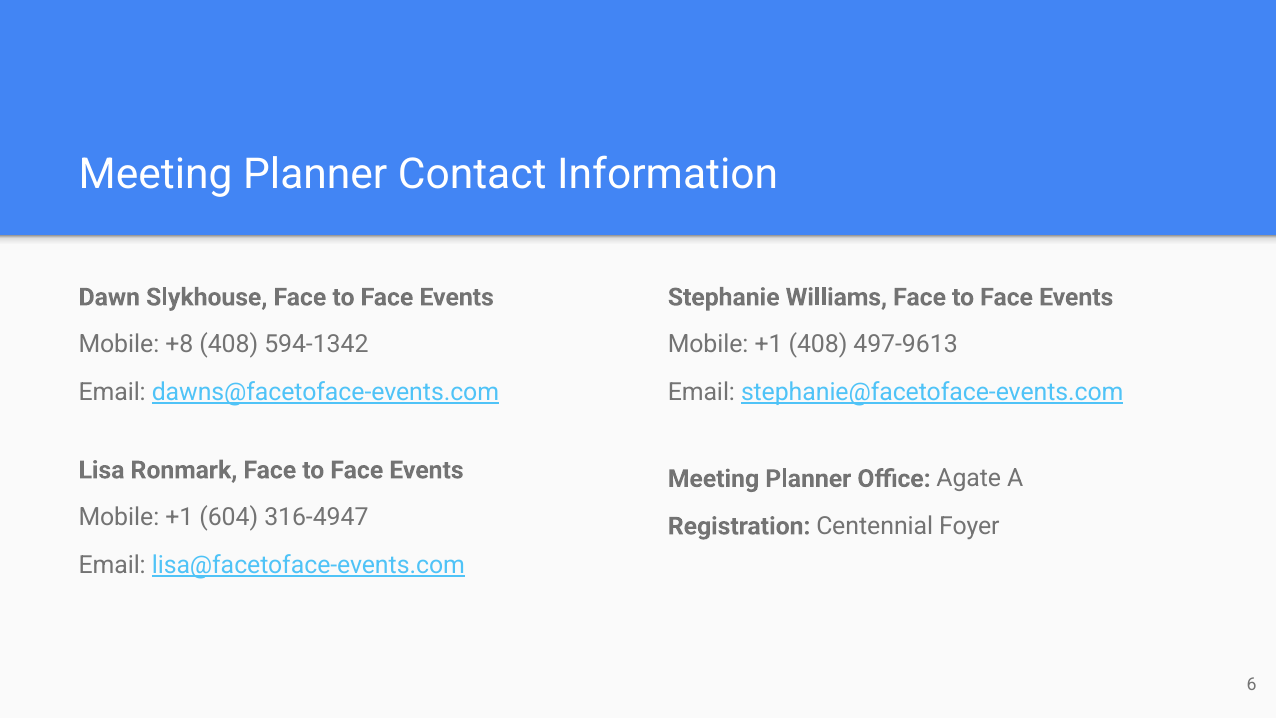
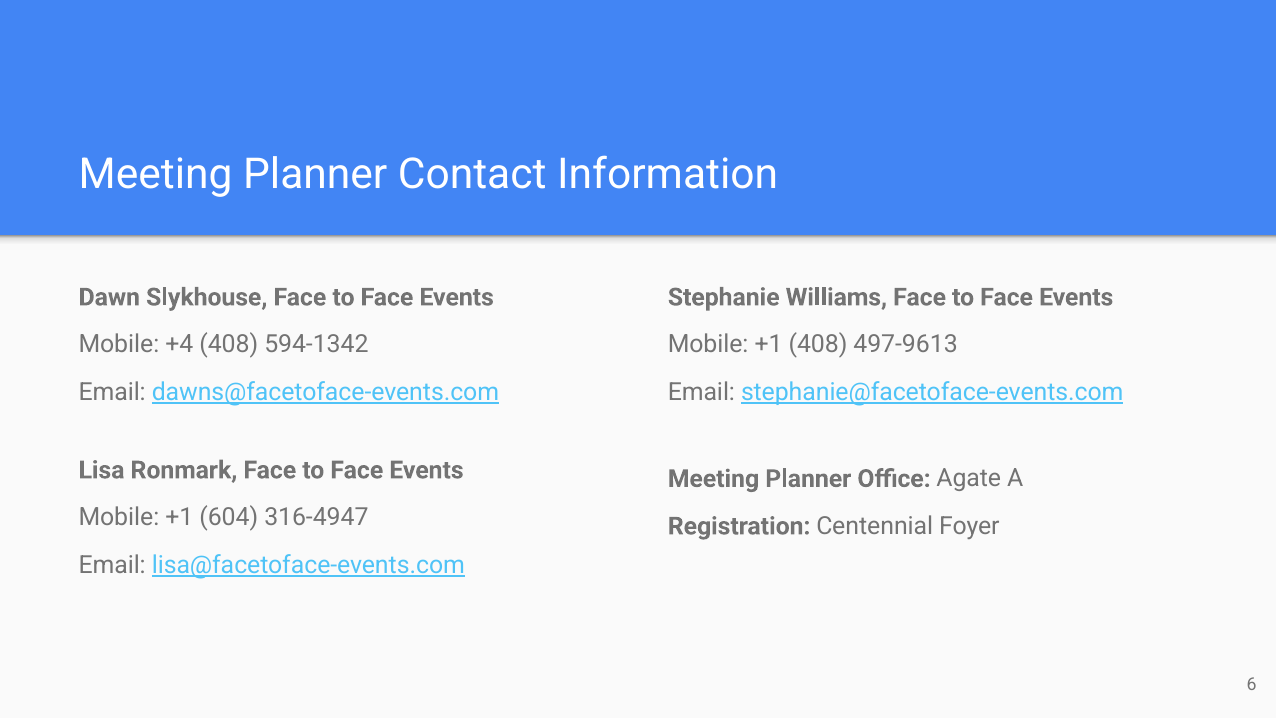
+8: +8 -> +4 (179, 345)
